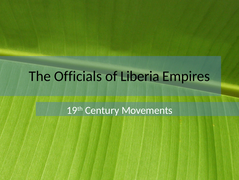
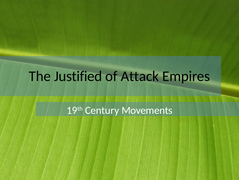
Officials: Officials -> Justified (78, 76)
Liberia: Liberia -> Attack (140, 76)
